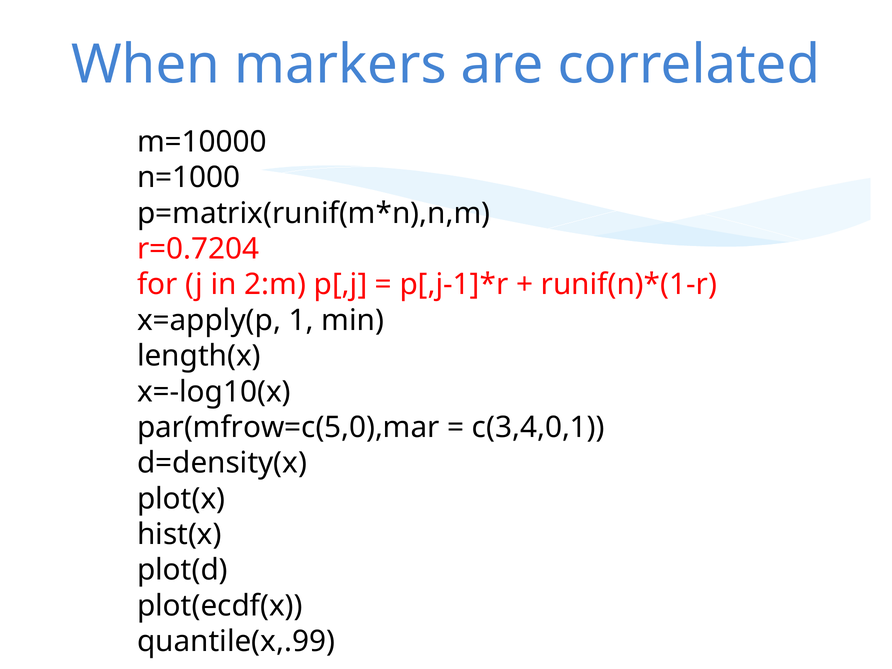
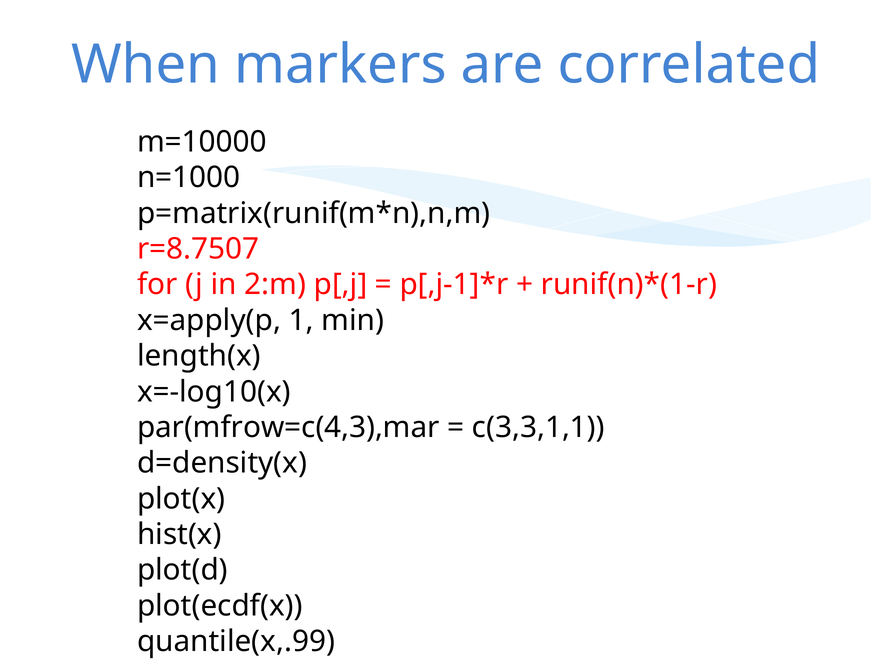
r=0.7204: r=0.7204 -> r=8.7507 (198, 249)
par(mfrow=c(5,0),mar: par(mfrow=c(5,0),mar -> par(mfrow=c(4,3),mar (288, 427)
c(3,4,0,1: c(3,4,0,1 -> c(3,3,1,1 (538, 427)
